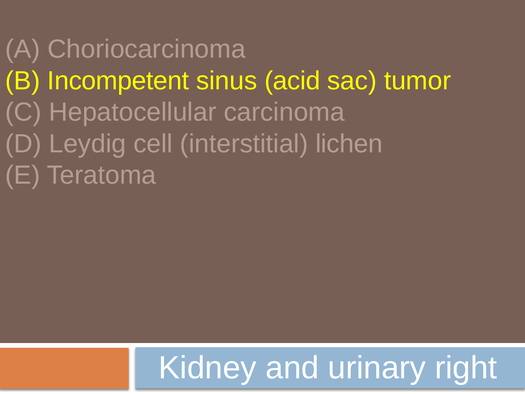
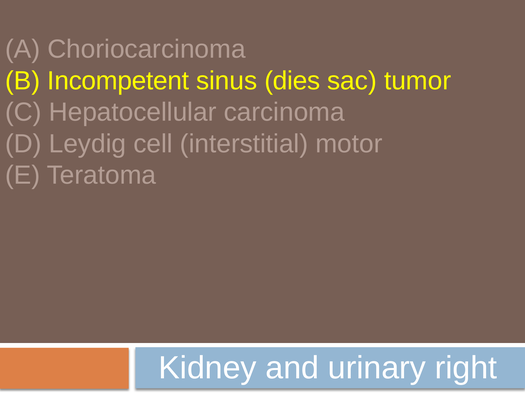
acid: acid -> dies (292, 81)
lichen: lichen -> motor (349, 144)
